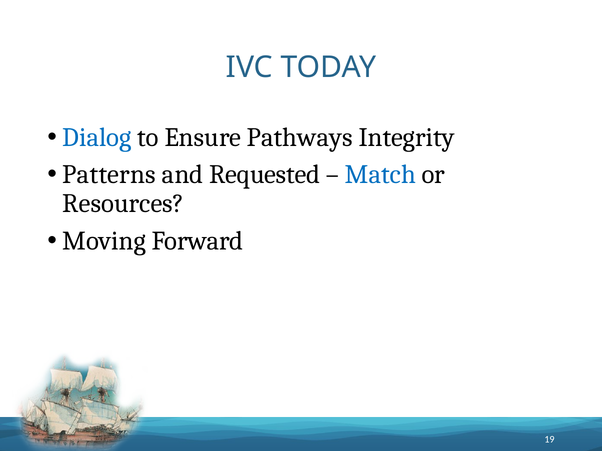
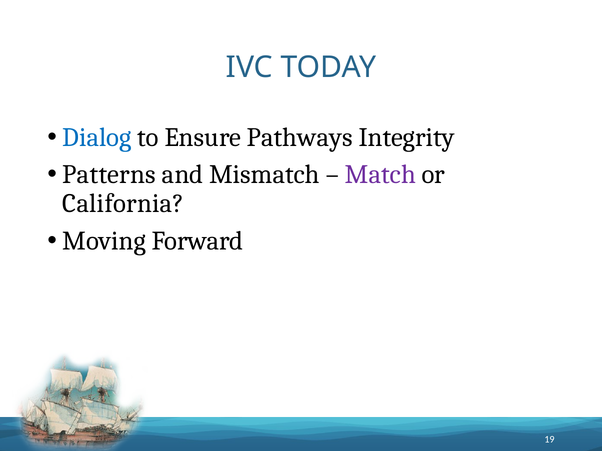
Requested: Requested -> Mismatch (265, 175)
Match colour: blue -> purple (380, 175)
Resources: Resources -> California (123, 204)
